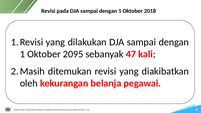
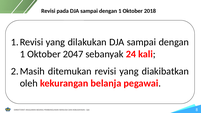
2095: 2095 -> 2047 (73, 54)
47: 47 -> 24 (131, 54)
